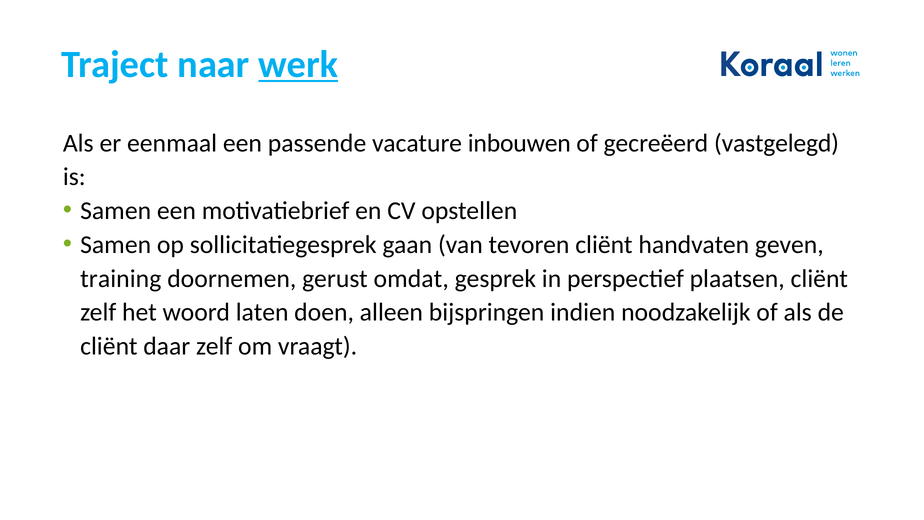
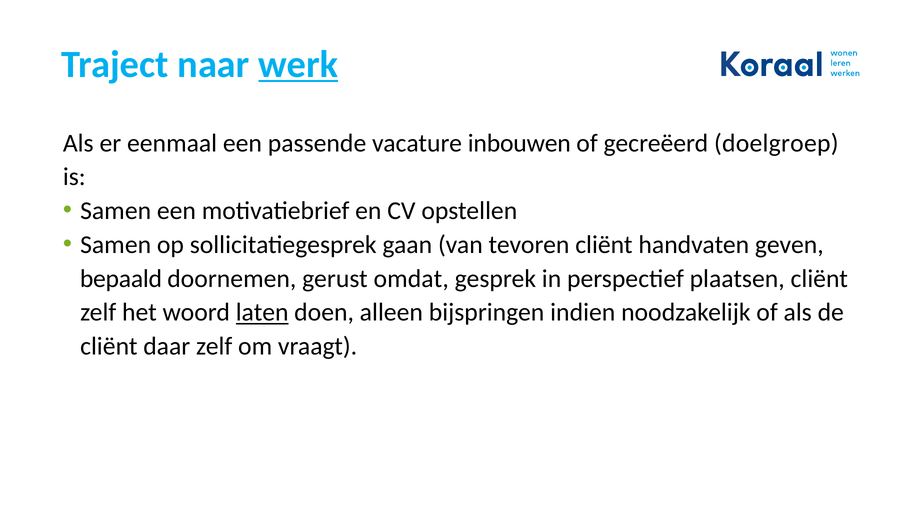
vastgelegd: vastgelegd -> doelgroep (776, 143)
training: training -> bepaald (121, 278)
laten underline: none -> present (262, 312)
